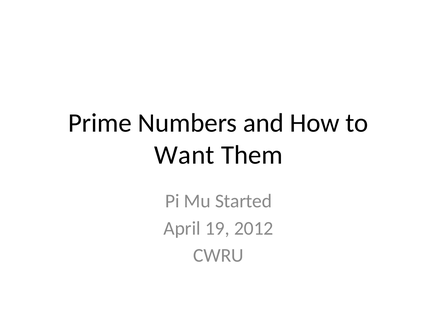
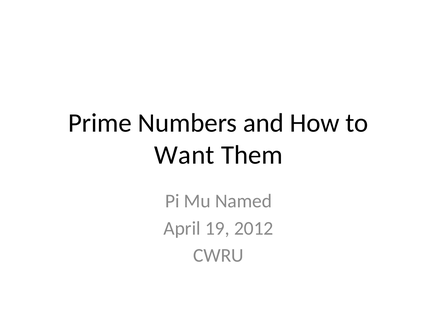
Started: Started -> Named (244, 201)
